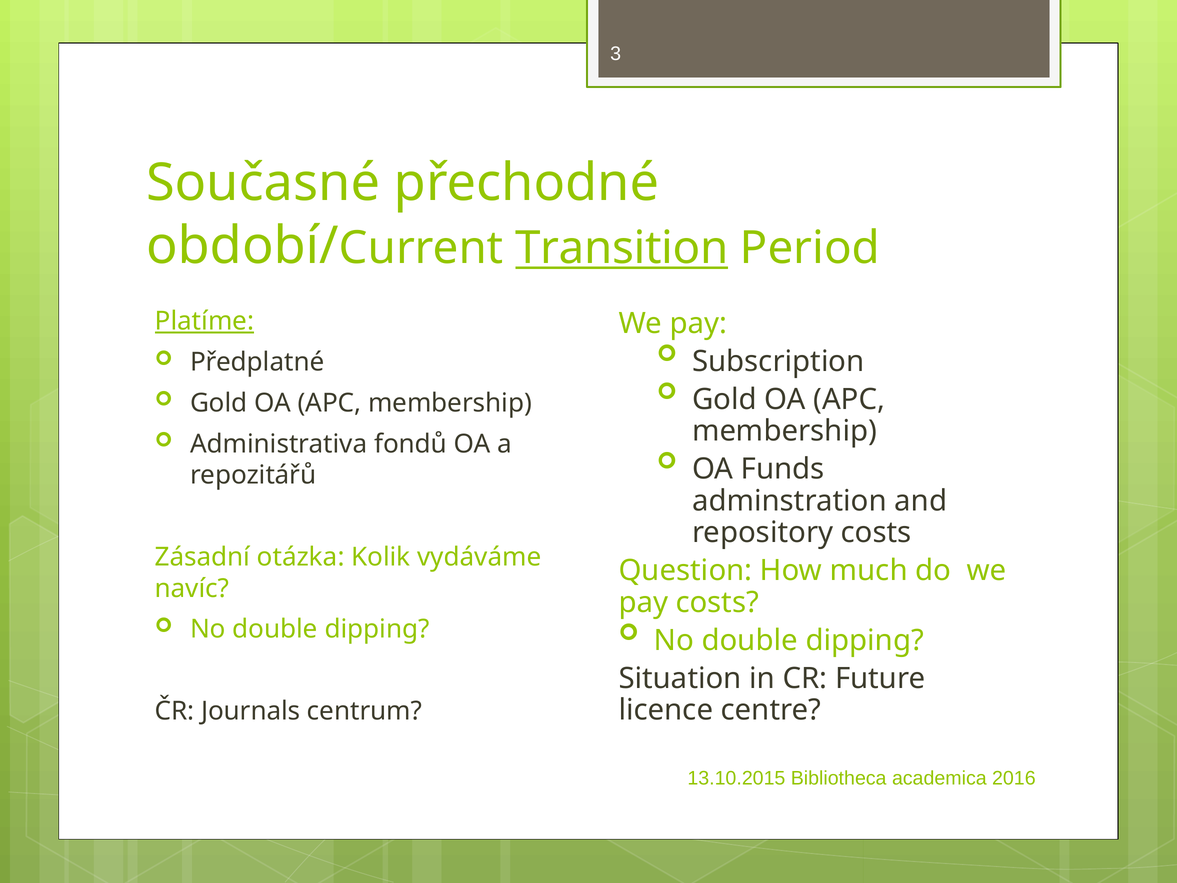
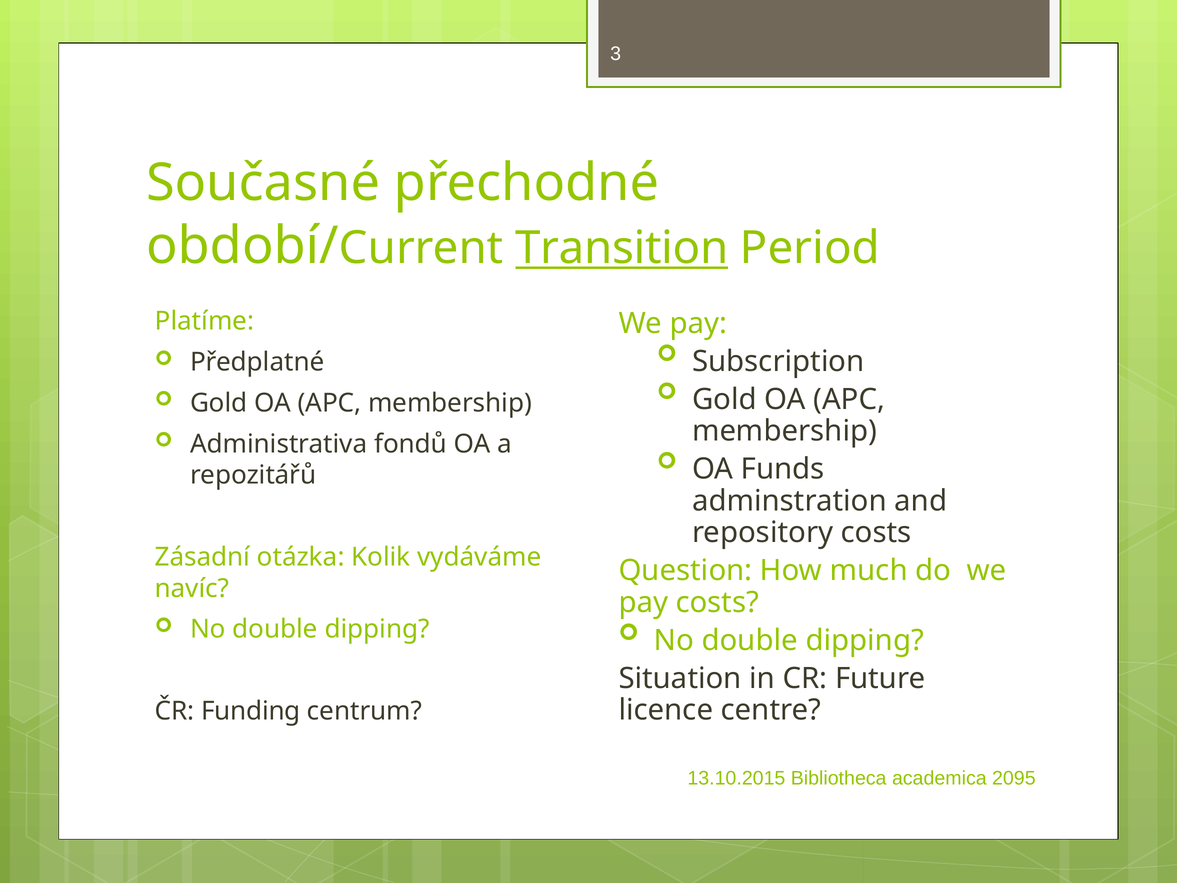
Platíme underline: present -> none (204, 321)
Journals: Journals -> Funding (251, 711)
2016: 2016 -> 2095 (1014, 778)
